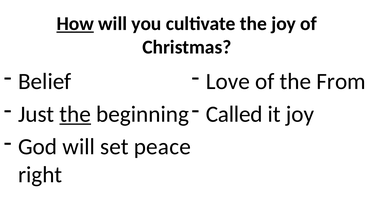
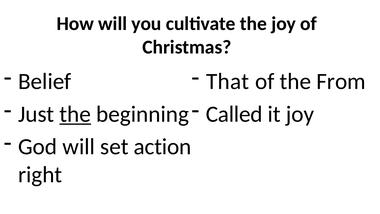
How underline: present -> none (75, 24)
Love: Love -> That (228, 81)
peace: peace -> action (163, 147)
